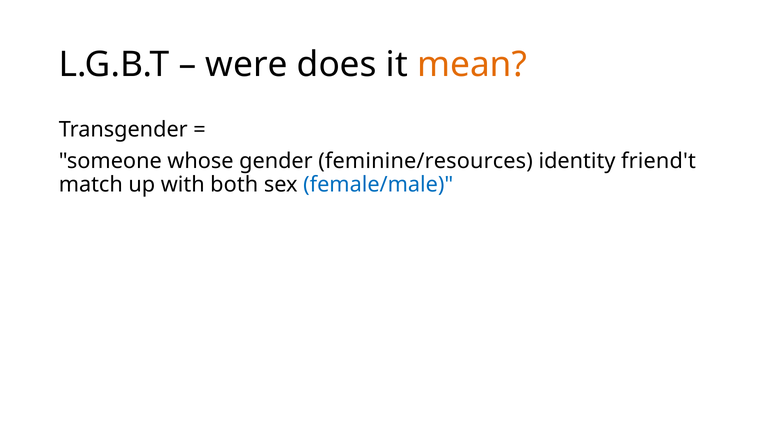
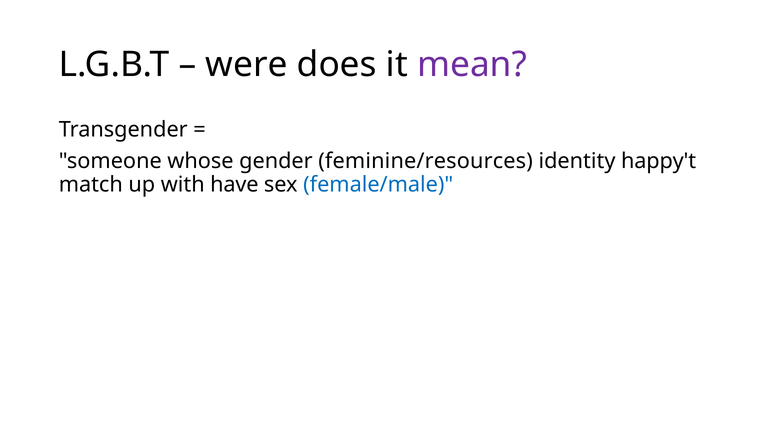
mean colour: orange -> purple (472, 65)
friend't: friend't -> happy't (659, 161)
both: both -> have (234, 185)
